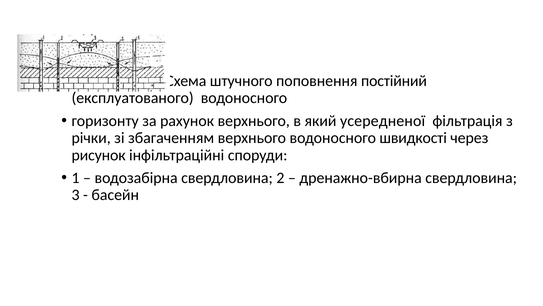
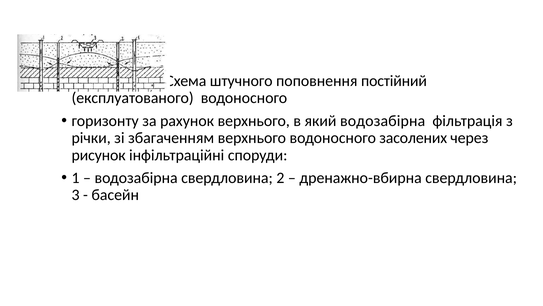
який усередненої: усередненої -> водозабірна (383, 121)
швидкості: швидкості -> засолених (413, 138)
